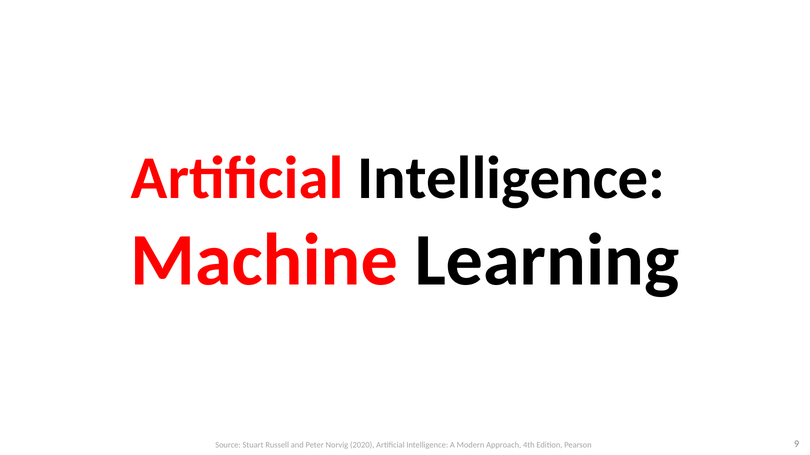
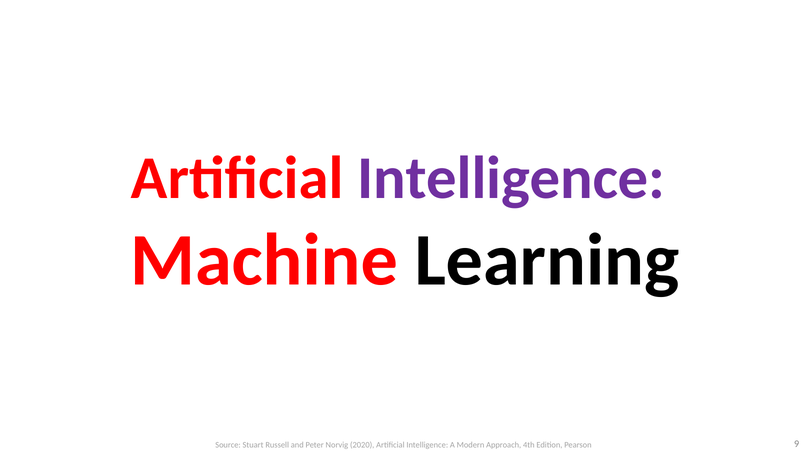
Intelligence colour: black -> purple (511, 178)
